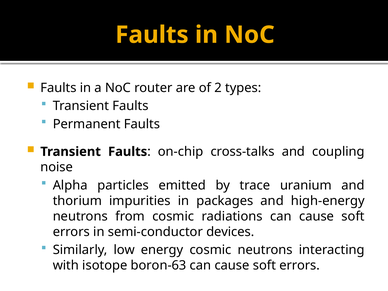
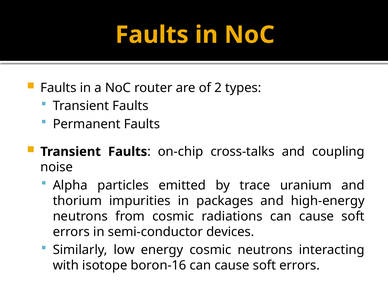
boron-63: boron-63 -> boron-16 (159, 265)
